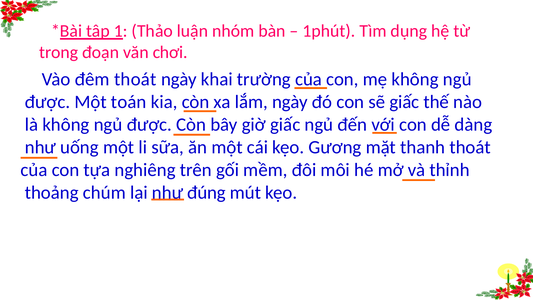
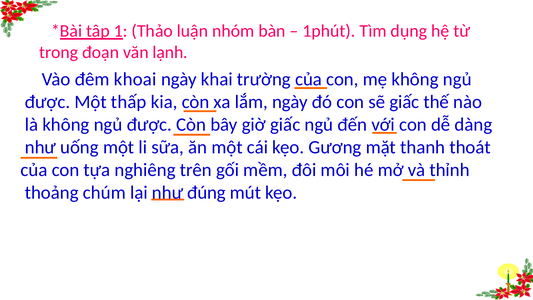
chơi: chơi -> lạnh (170, 52)
đêm thoát: thoát -> khoai (135, 79)
toán: toán -> thấp (129, 102)
